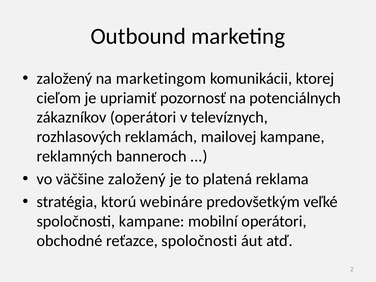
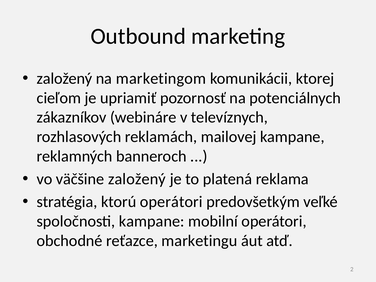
zákazníkov operátori: operátori -> webináre (143, 117)
ktorú webináre: webináre -> operátori (171, 202)
reťazce spoločnosti: spoločnosti -> marketingu (199, 241)
